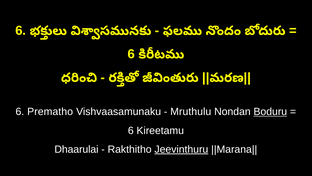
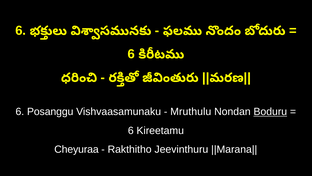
Prematho: Prematho -> Posanggu (50, 111)
Dhaarulai: Dhaarulai -> Cheyuraa (76, 149)
Jeevinthuru underline: present -> none (181, 149)
